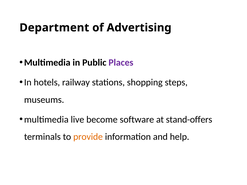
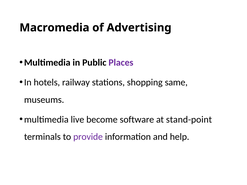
Department: Department -> Macromedia (54, 28)
steps: steps -> same (176, 83)
stand-offers: stand-offers -> stand-point (189, 120)
provide colour: orange -> purple (88, 137)
